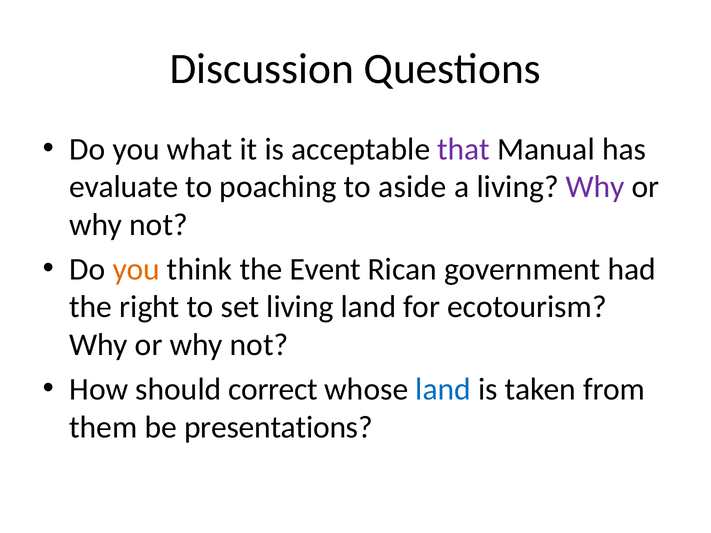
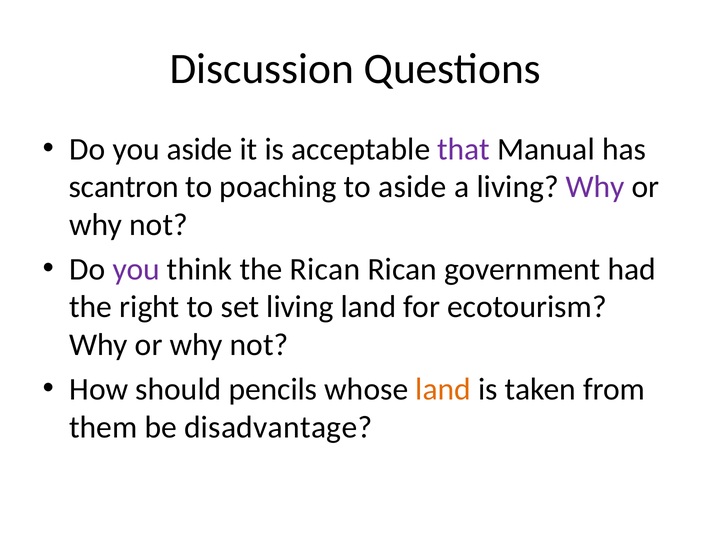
you what: what -> aside (200, 149)
evaluate: evaluate -> scantron (124, 187)
you colour: orange -> purple (136, 269)
the Event: Event -> Rican (325, 269)
correct: correct -> pencils (273, 389)
land colour: blue -> orange (443, 389)
presentations: presentations -> disadvantage (278, 427)
